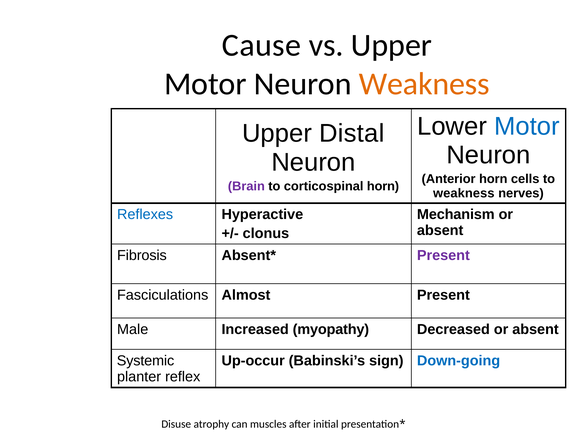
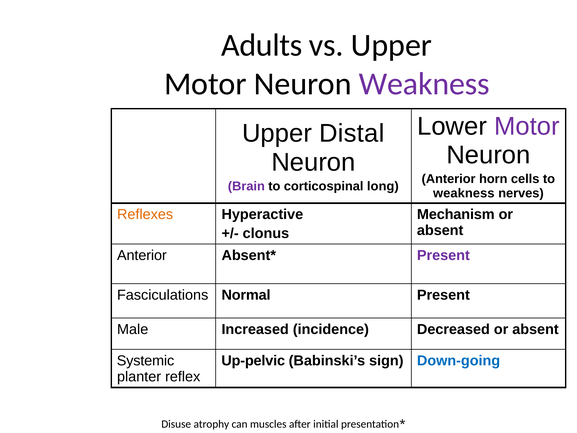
Cause: Cause -> Adults (262, 45)
Weakness colour: orange -> purple (424, 84)
Motor colour: blue -> purple (527, 126)
corticospinal horn: horn -> long (383, 186)
Reflexes colour: blue -> orange (145, 214)
Fibrosis: Fibrosis -> Anterior (142, 255)
Almost: Almost -> Normal (246, 295)
myopathy: myopathy -> incidence (331, 329)
Up-occur: Up-occur -> Up-pelvic (253, 360)
